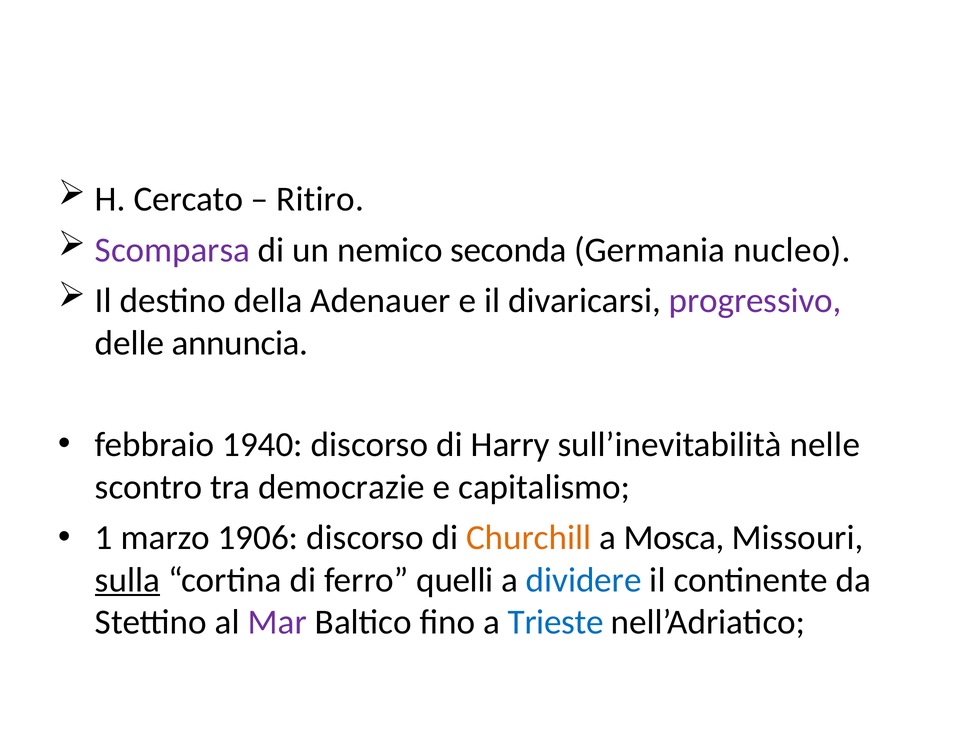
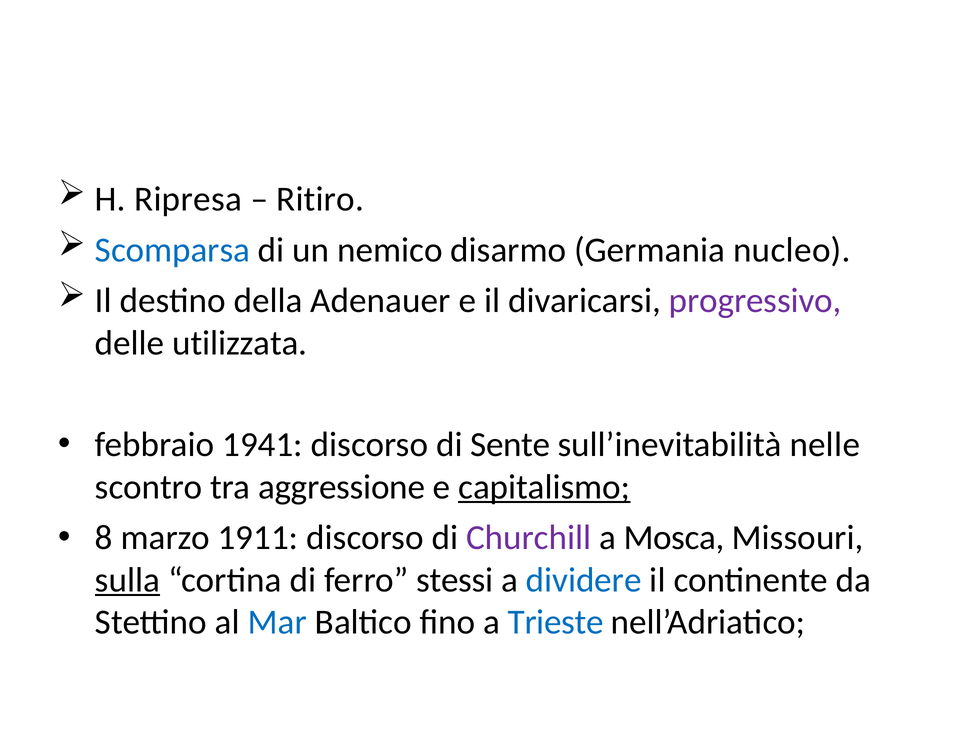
Cercato: Cercato -> Ripresa (188, 199)
Scomparsa colour: purple -> blue (173, 250)
seconda: seconda -> disarmo (508, 250)
annuncia: annuncia -> utilizzata (240, 343)
1940: 1940 -> 1941 (263, 444)
Harry: Harry -> Sente (510, 444)
democrazie: democrazie -> aggressione (342, 487)
capitalismo underline: none -> present (544, 487)
1: 1 -> 8 (104, 537)
1906: 1906 -> 1911 (258, 537)
Churchill colour: orange -> purple (529, 537)
quelli: quelli -> stessi (455, 580)
Mar colour: purple -> blue (277, 622)
